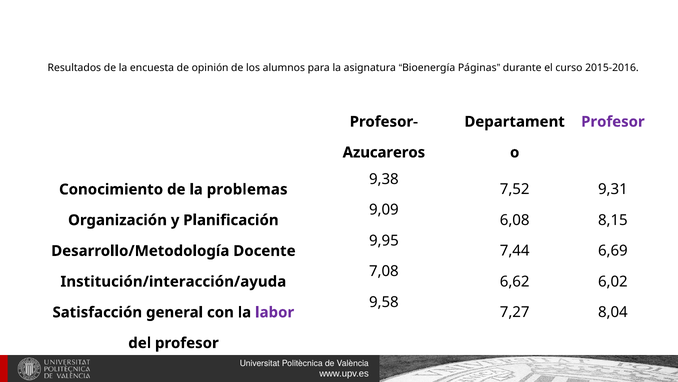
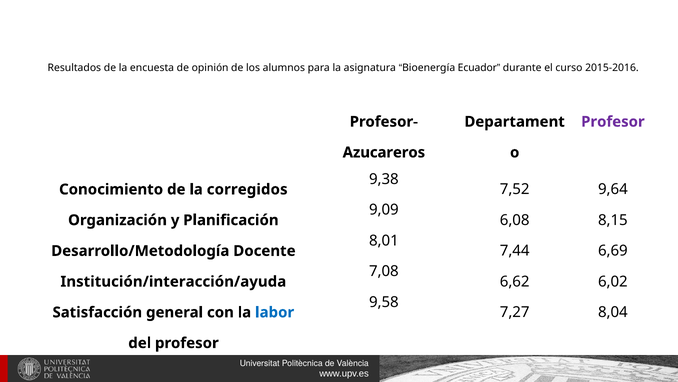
Páginas: Páginas -> Ecuador (477, 68)
9,31: 9,31 -> 9,64 (613, 189)
problemas: problemas -> corregidos (247, 189)
9,95: 9,95 -> 8,01 (384, 240)
labor colour: purple -> blue (275, 312)
